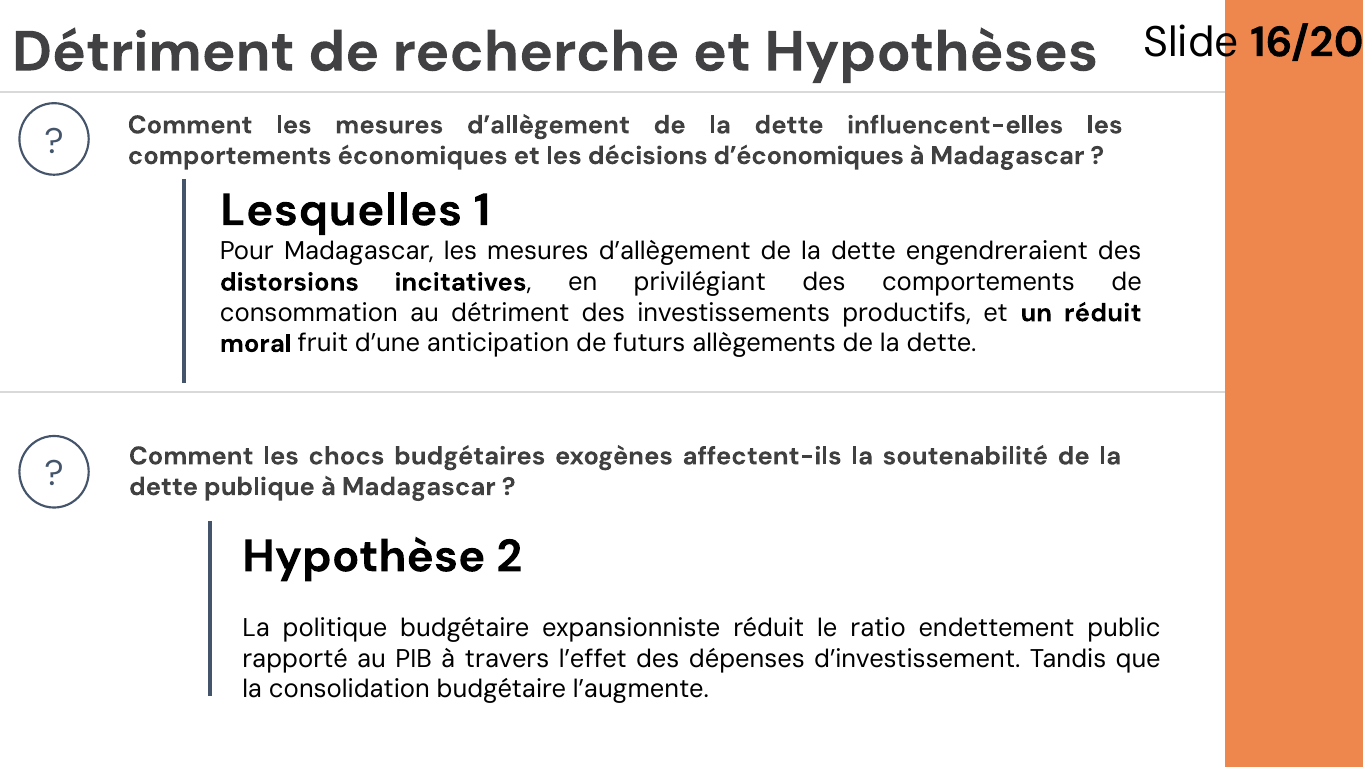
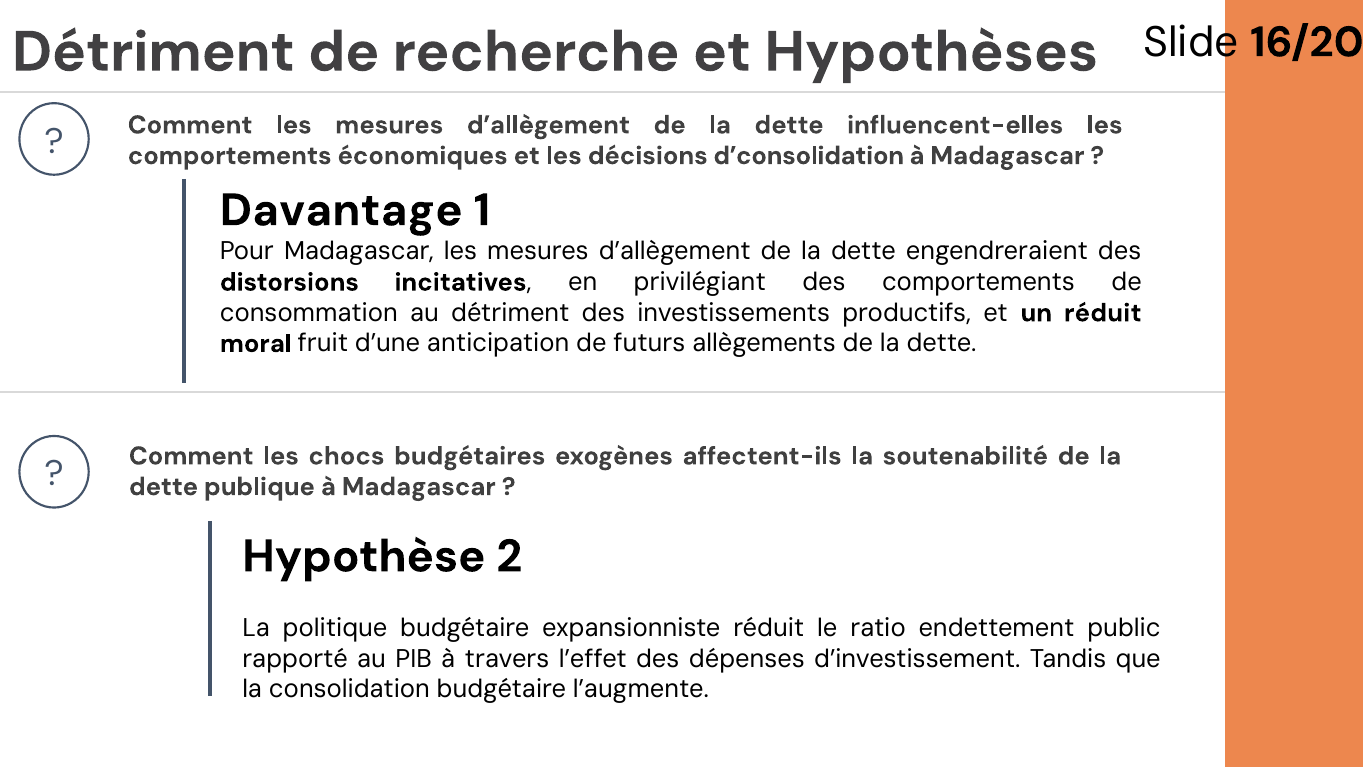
d’économiques: d’économiques -> d’consolidation (809, 156)
Lesquelles: Lesquelles -> Davantage (341, 210)
